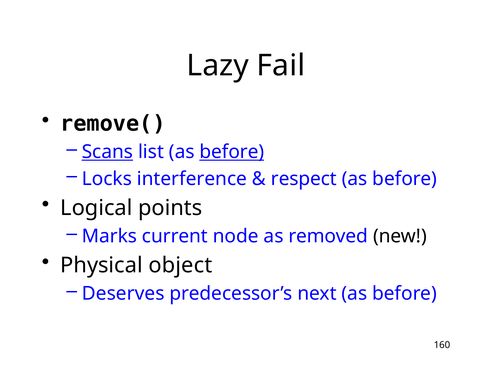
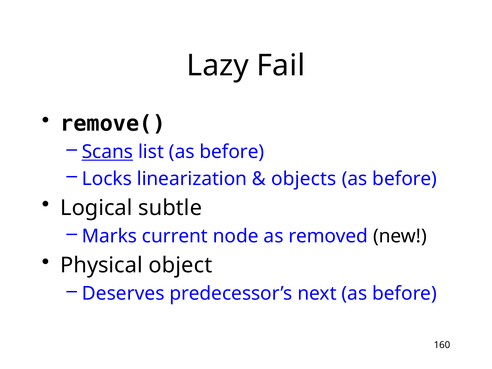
before underline: present -> none (232, 152)
interference: interference -> linearization (192, 179)
respect: respect -> objects (304, 179)
points: points -> subtle (170, 208)
